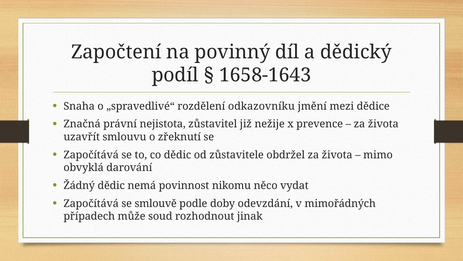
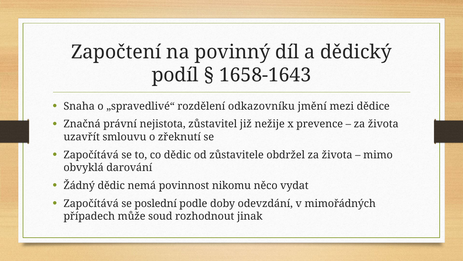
smlouvě: smlouvě -> poslední (156, 203)
